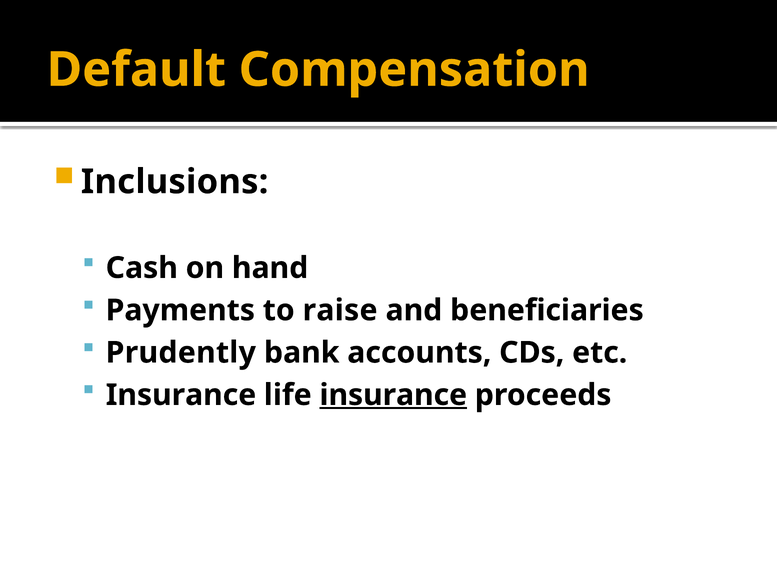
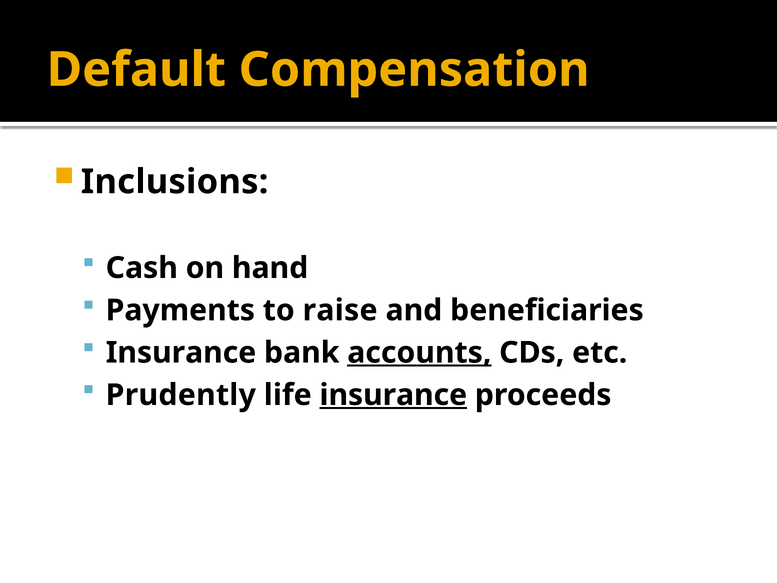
Prudently: Prudently -> Insurance (181, 352)
accounts underline: none -> present (419, 352)
Insurance: Insurance -> Prudently (181, 395)
